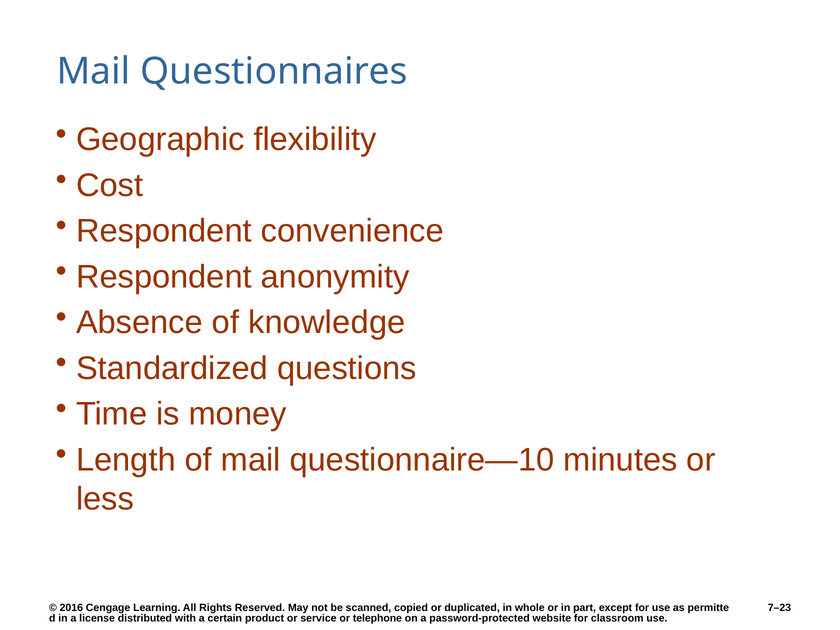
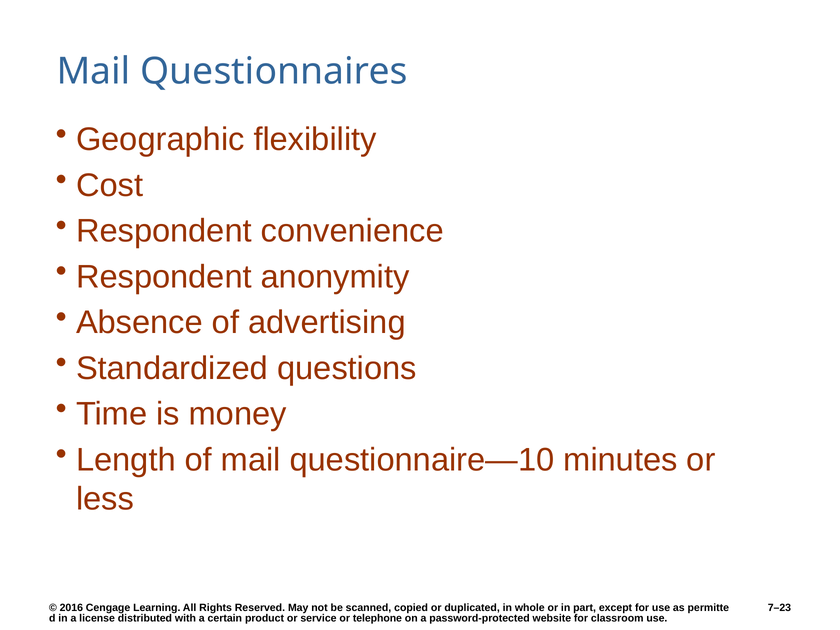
knowledge: knowledge -> advertising (327, 323)
